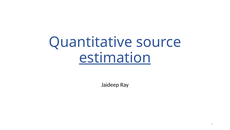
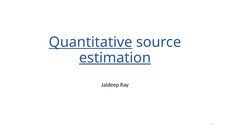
Quantitative underline: none -> present (91, 42)
